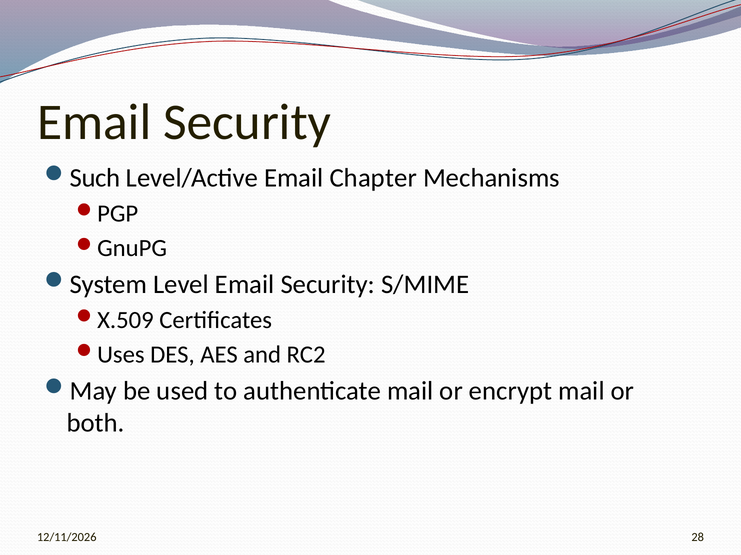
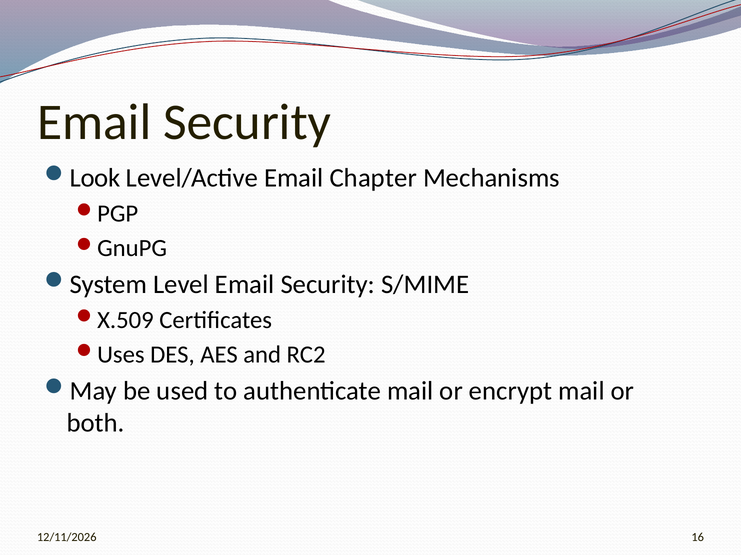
Such: Such -> Look (95, 178)
28: 28 -> 16 (698, 538)
